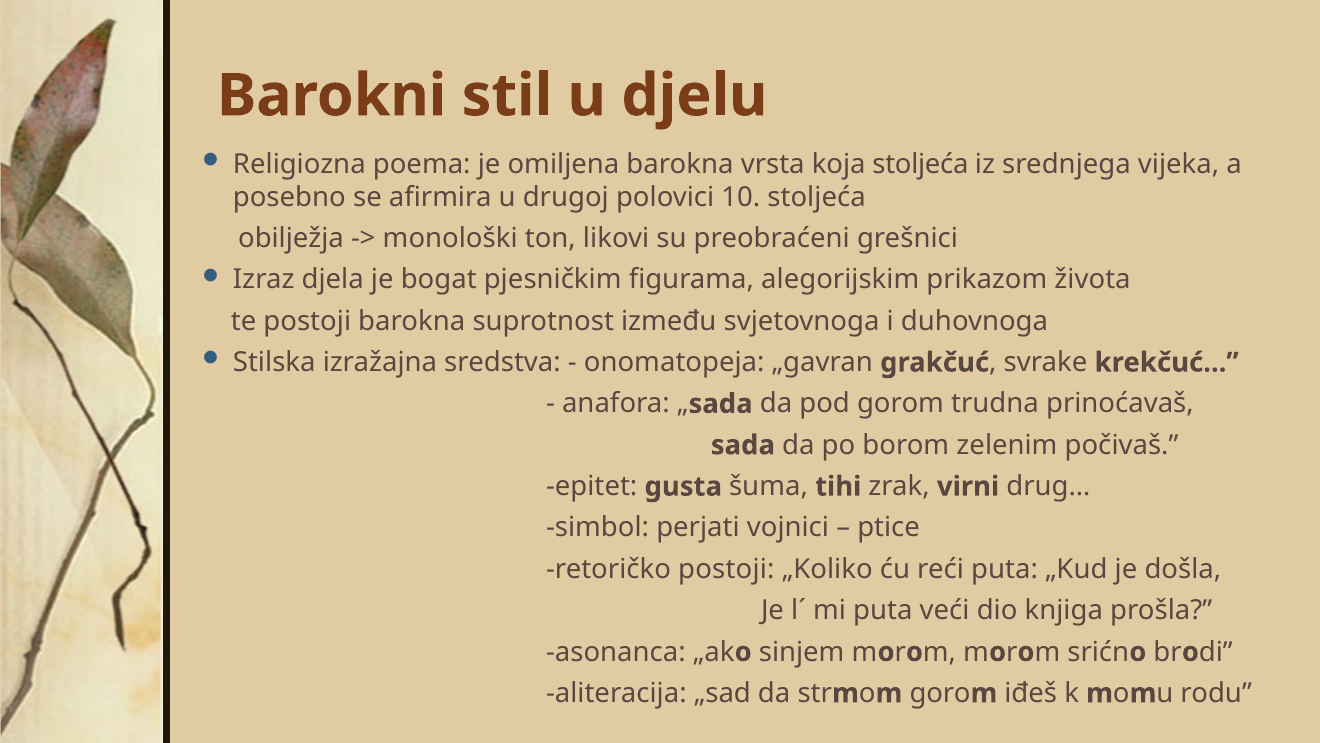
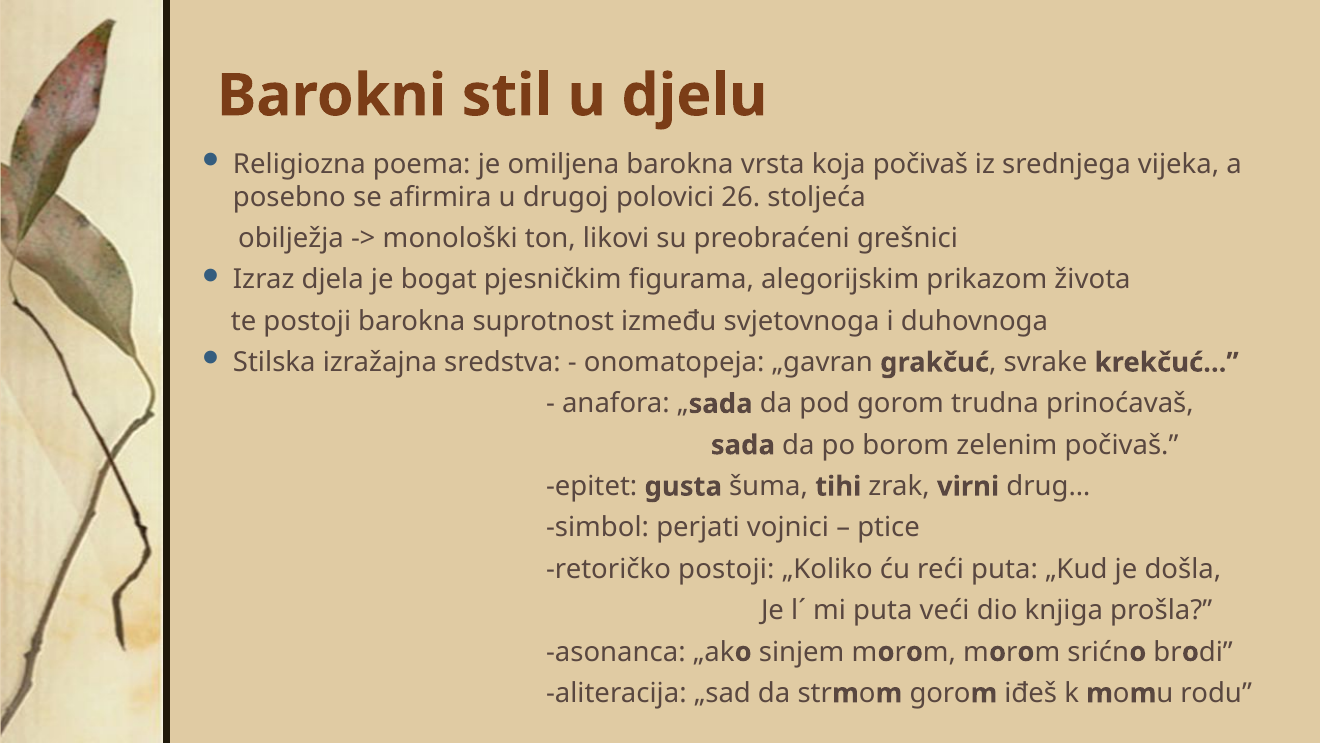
koja stoljeća: stoljeća -> počivaš (920, 164)
10: 10 -> 26 (741, 197)
